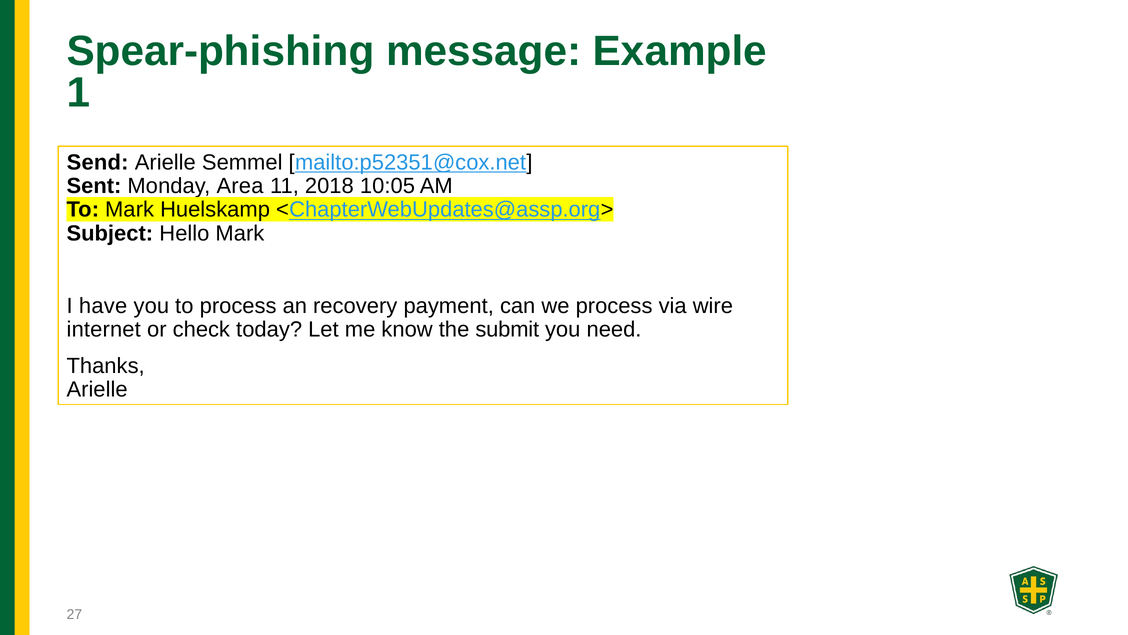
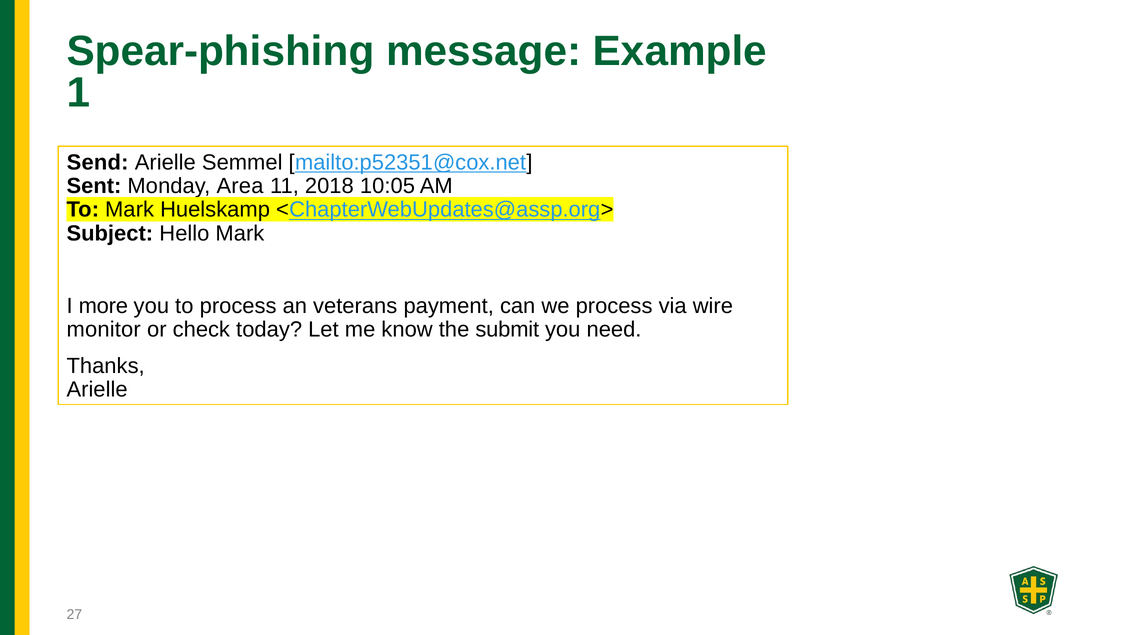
have: have -> more (103, 306)
recovery: recovery -> veterans (355, 306)
internet: internet -> monitor (104, 329)
